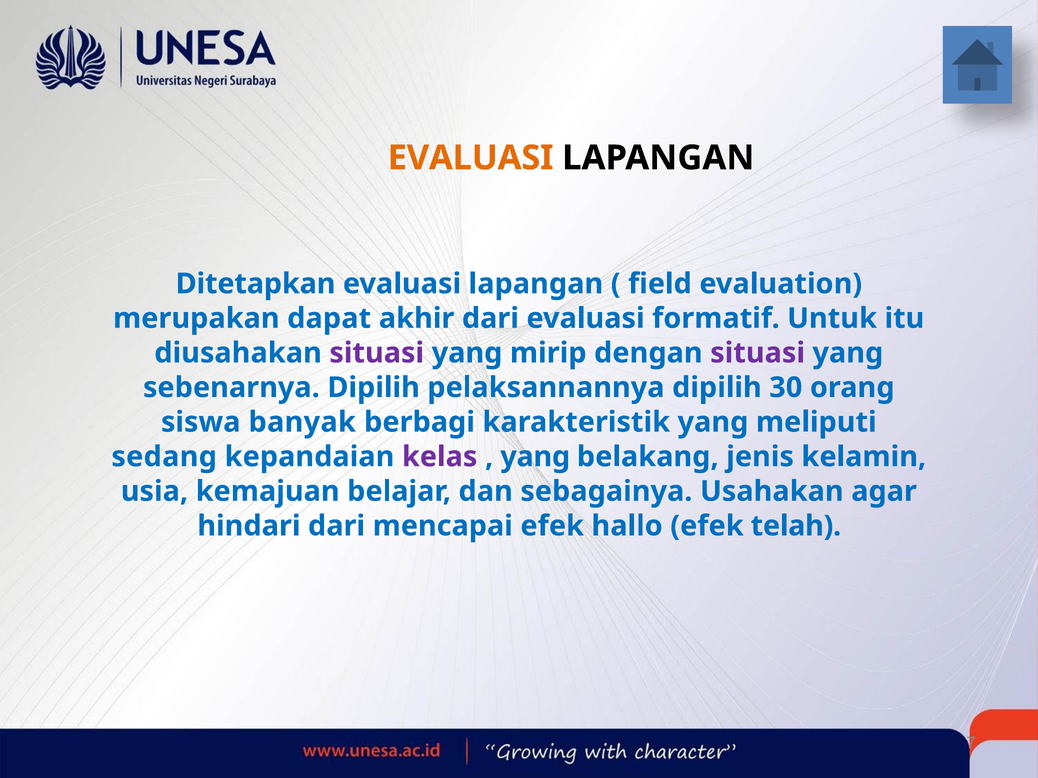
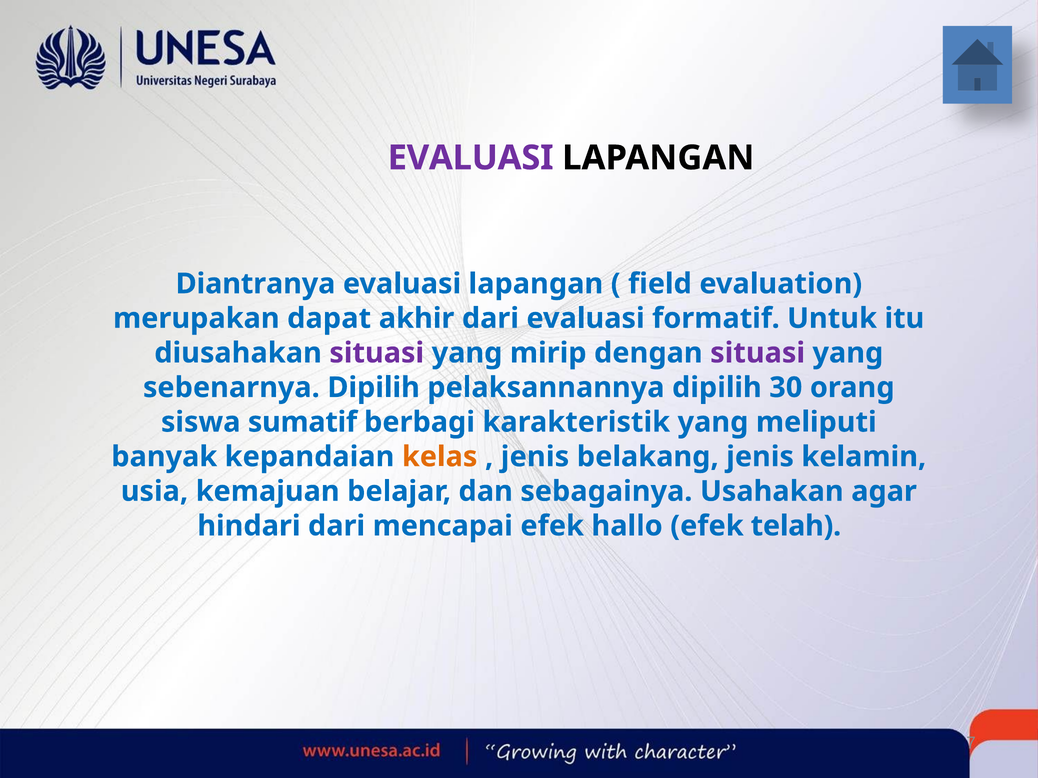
EVALUASI colour: orange -> purple (471, 158)
Ditetapkan: Ditetapkan -> Diantranya (256, 284)
banyak: banyak -> sumatif (302, 422)
sedang: sedang -> banyak (164, 457)
kelas colour: purple -> orange (440, 457)
yang: yang -> jenis (535, 457)
